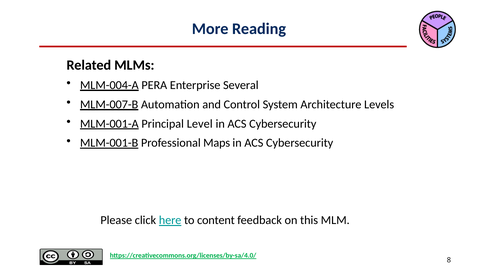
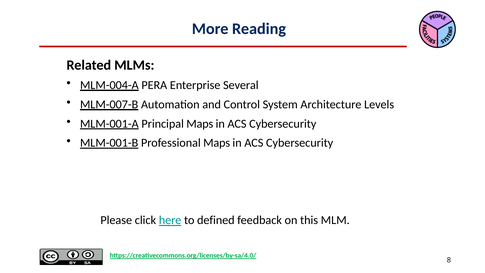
Principal Level: Level -> Maps (200, 124)
content: content -> defined (216, 220)
